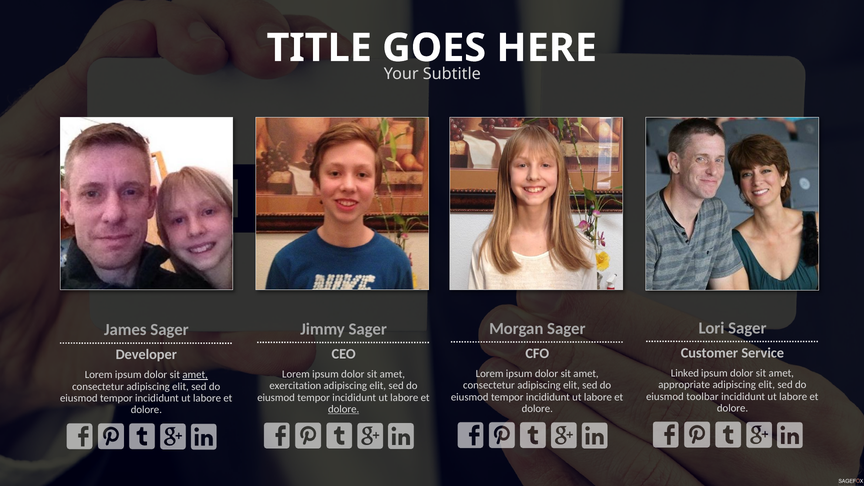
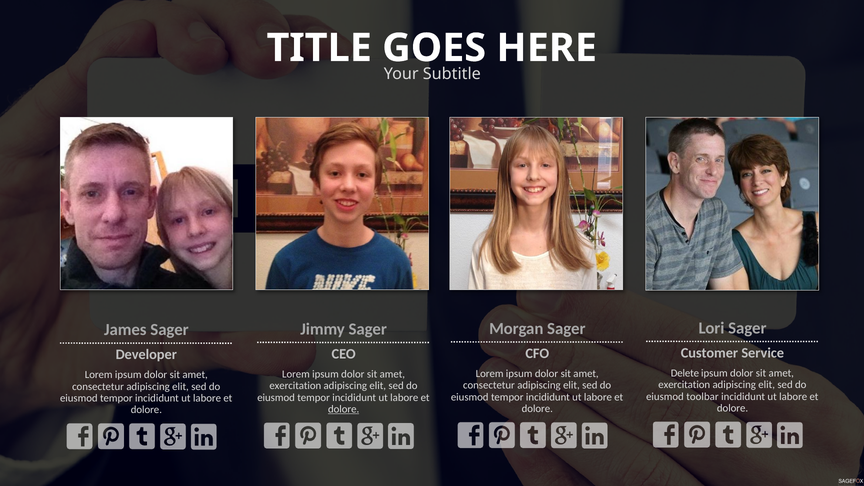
Linked: Linked -> Delete (685, 373)
amet underline: present -> none (195, 375)
appropriate: appropriate -> exercitation (684, 385)
